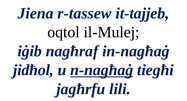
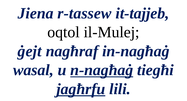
iġib: iġib -> ġejt (30, 51)
jidħol: jidħol -> wasal (33, 70)
jagħrfu underline: none -> present (81, 89)
